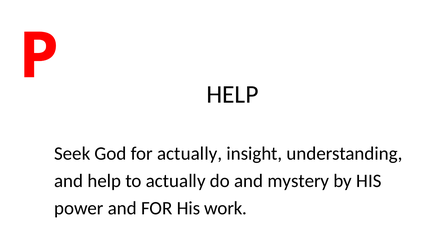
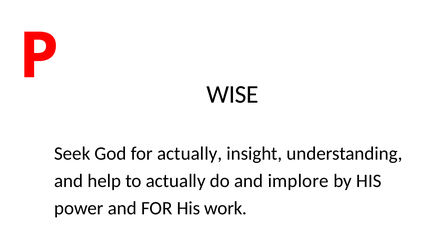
P HELP: HELP -> WISE (233, 94)
mystery: mystery -> implore (298, 181)
